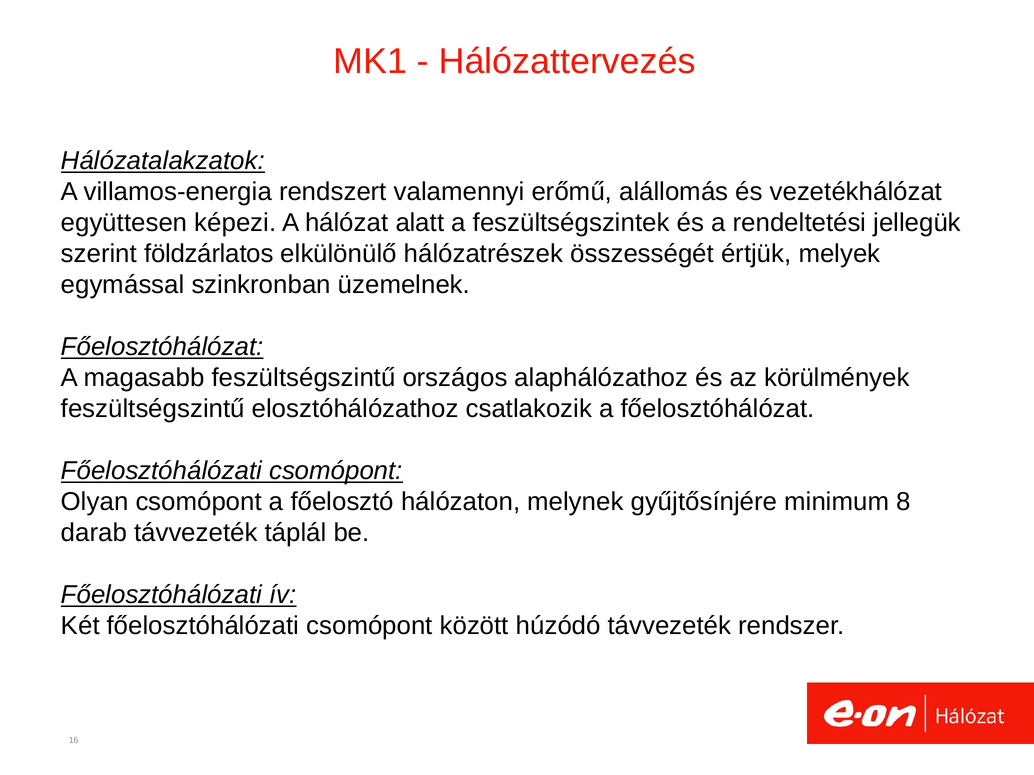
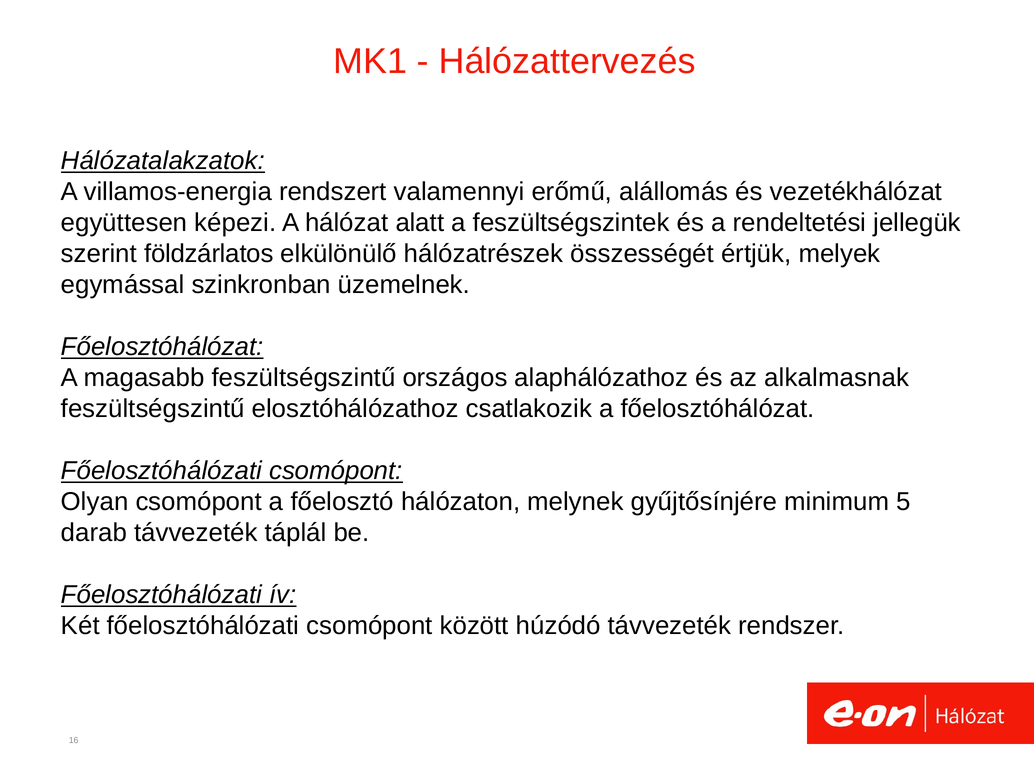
körülmények: körülmények -> alkalmasnak (837, 378)
8: 8 -> 5 (903, 502)
